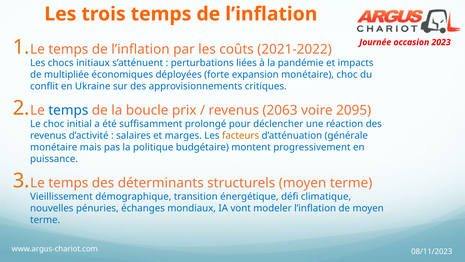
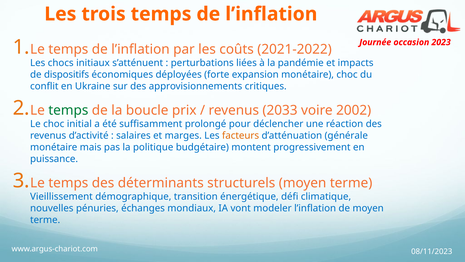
multipliée: multipliée -> dispositifs (67, 75)
temps colour: blue -> green (68, 110)
2063: 2063 -> 2033 (280, 110)
2095: 2095 -> 2002 (354, 110)
